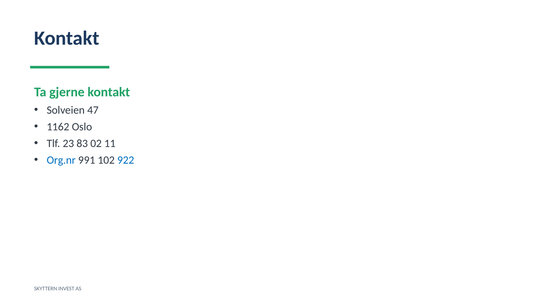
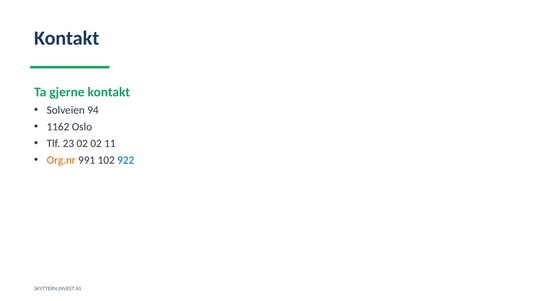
47: 47 -> 94 (93, 110)
23 83: 83 -> 02 (82, 144)
Org.nr colour: blue -> orange (61, 160)
